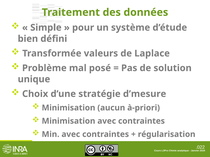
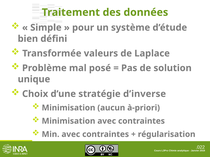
d’mesure: d’mesure -> d’inverse (145, 94)
